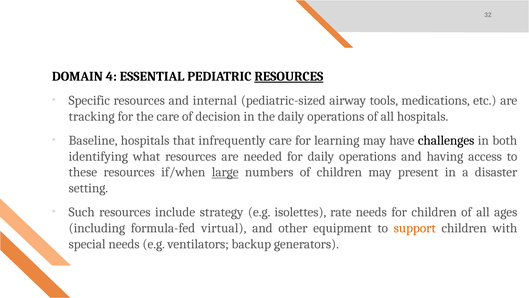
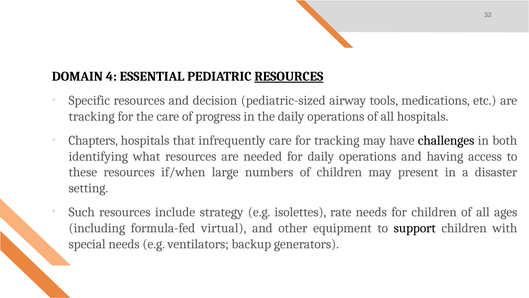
internal: internal -> decision (215, 100)
decision: decision -> progress (218, 116)
Baseline: Baseline -> Chapters (93, 140)
for learning: learning -> tracking (337, 140)
large underline: present -> none (225, 172)
support colour: orange -> black (415, 228)
